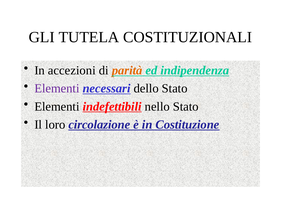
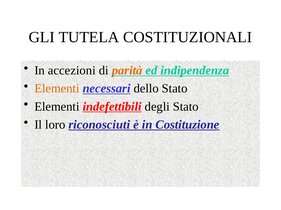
Elementi colour: purple -> orange (57, 89)
nello: nello -> degli (157, 107)
circolazione: circolazione -> riconosciuti (99, 125)
